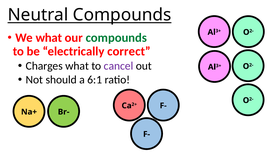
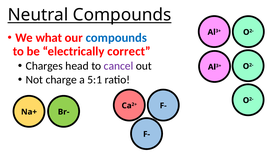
compounds colour: green -> blue (116, 38)
Charges what: what -> head (77, 66)
should: should -> charge (61, 80)
6:1: 6:1 -> 5:1 (95, 80)
